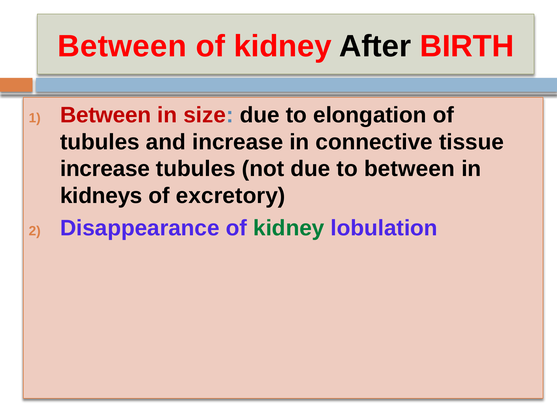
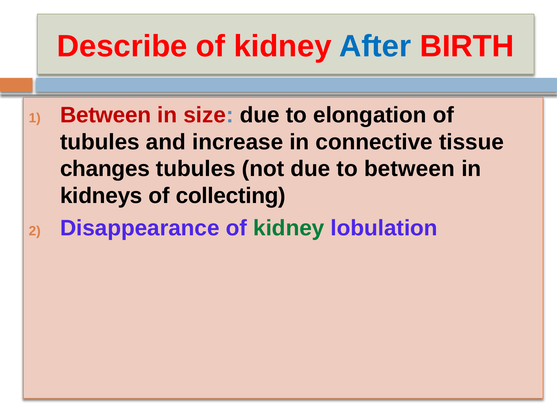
Between: Between -> Describe (122, 46)
After colour: black -> blue (375, 46)
increase: increase -> changes (105, 169)
excretory: excretory -> collecting (231, 196)
